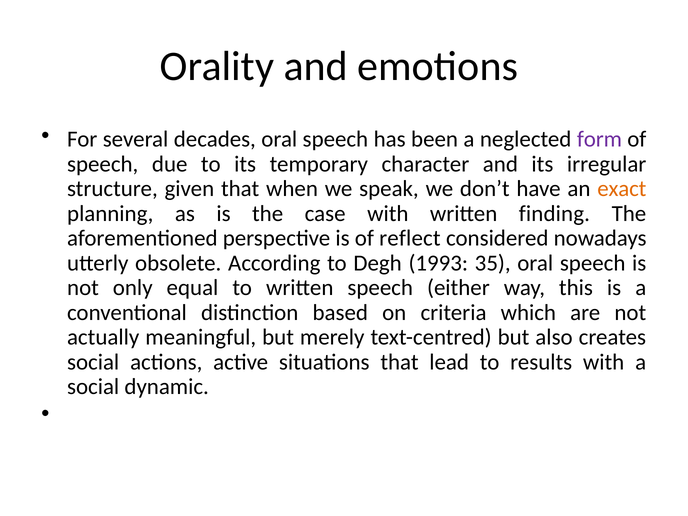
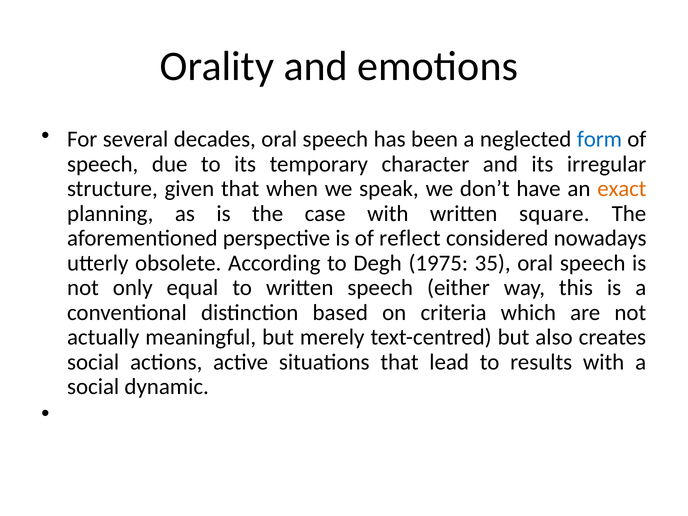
form colour: purple -> blue (599, 139)
finding: finding -> square (554, 213)
1993: 1993 -> 1975 (438, 263)
